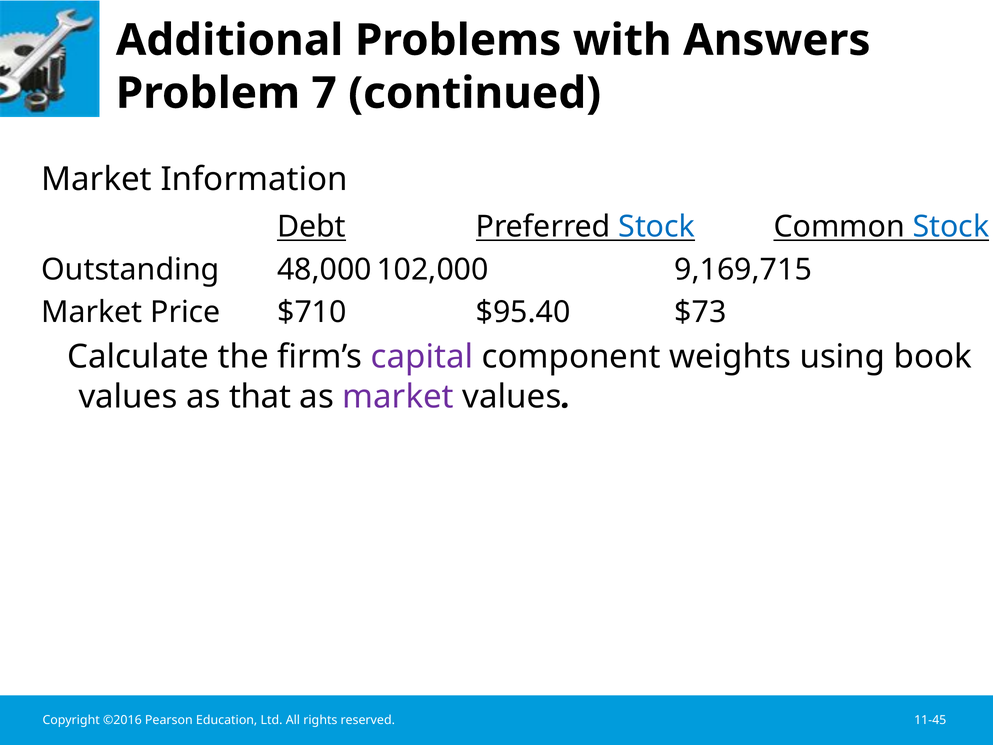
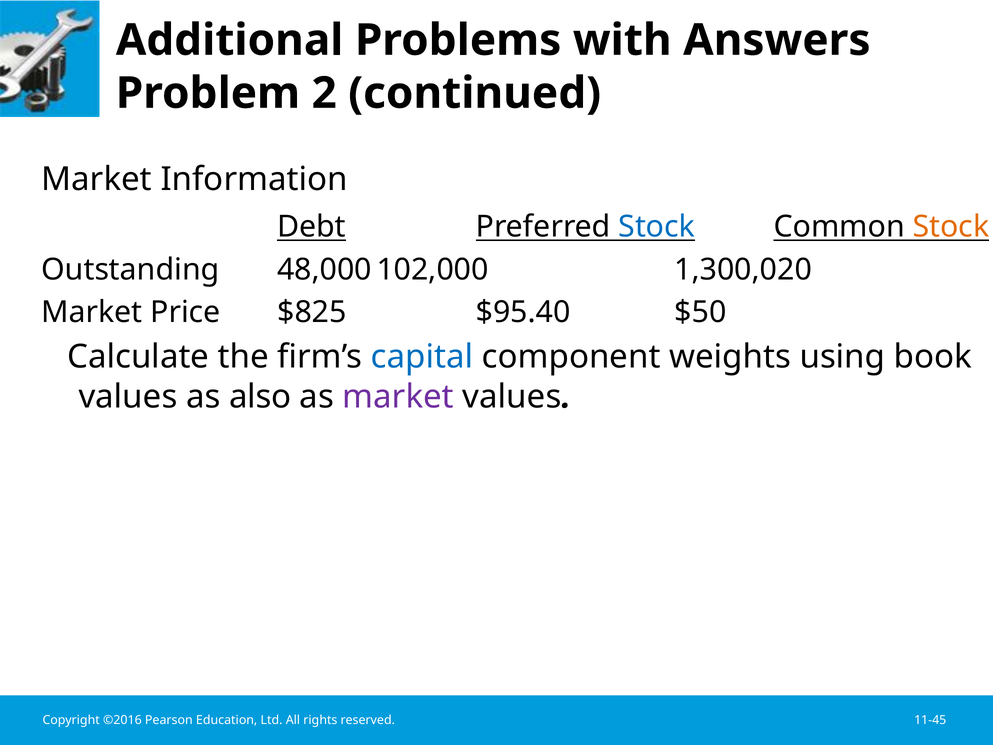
7: 7 -> 2 (324, 93)
Stock colour: blue -> orange (951, 227)
9,169,715: 9,169,715 -> 1,300,020 (743, 270)
$710: $710 -> $825 (312, 312)
$73: $73 -> $50 (700, 312)
capital colour: purple -> blue (422, 357)
that: that -> also (260, 397)
